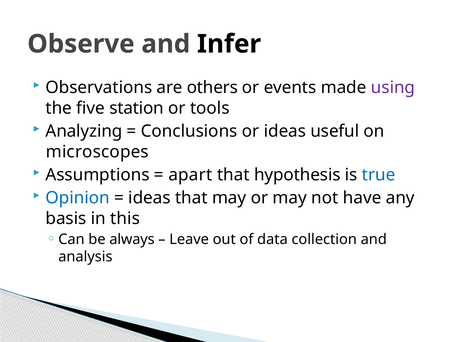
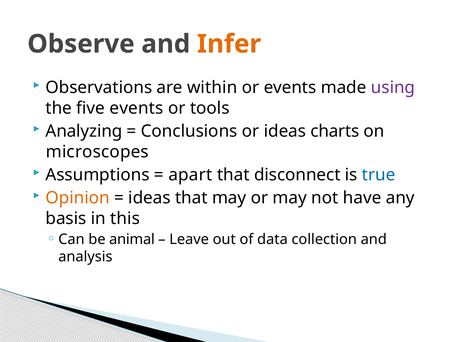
Infer colour: black -> orange (229, 44)
others: others -> within (212, 88)
five station: station -> events (136, 108)
useful: useful -> charts (335, 131)
hypothesis: hypothesis -> disconnect (297, 175)
Opinion colour: blue -> orange (78, 198)
always: always -> animal (132, 239)
